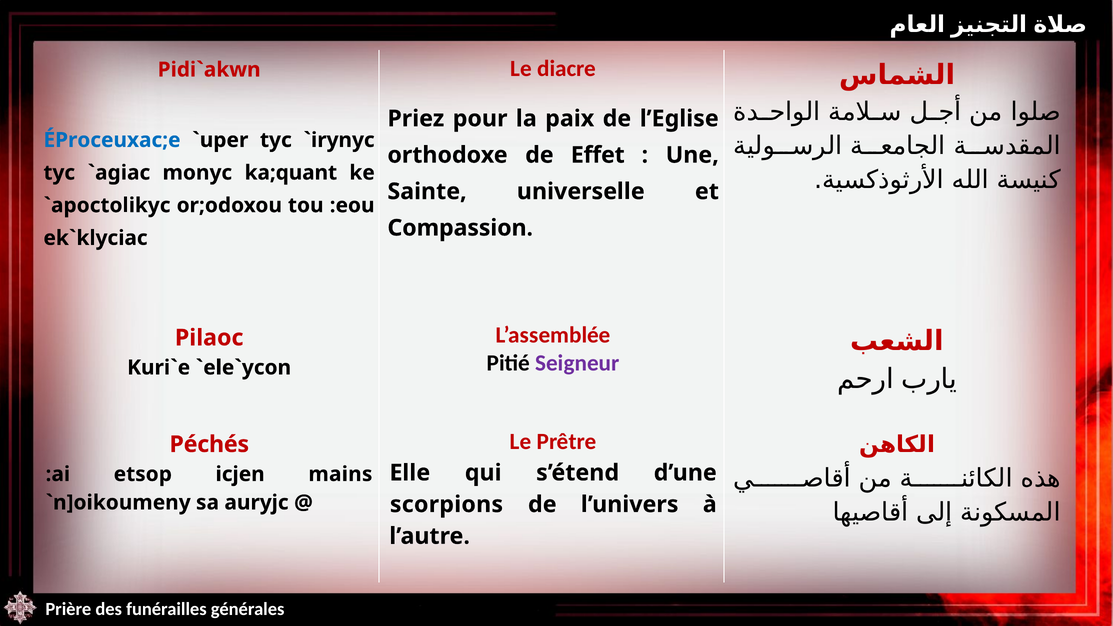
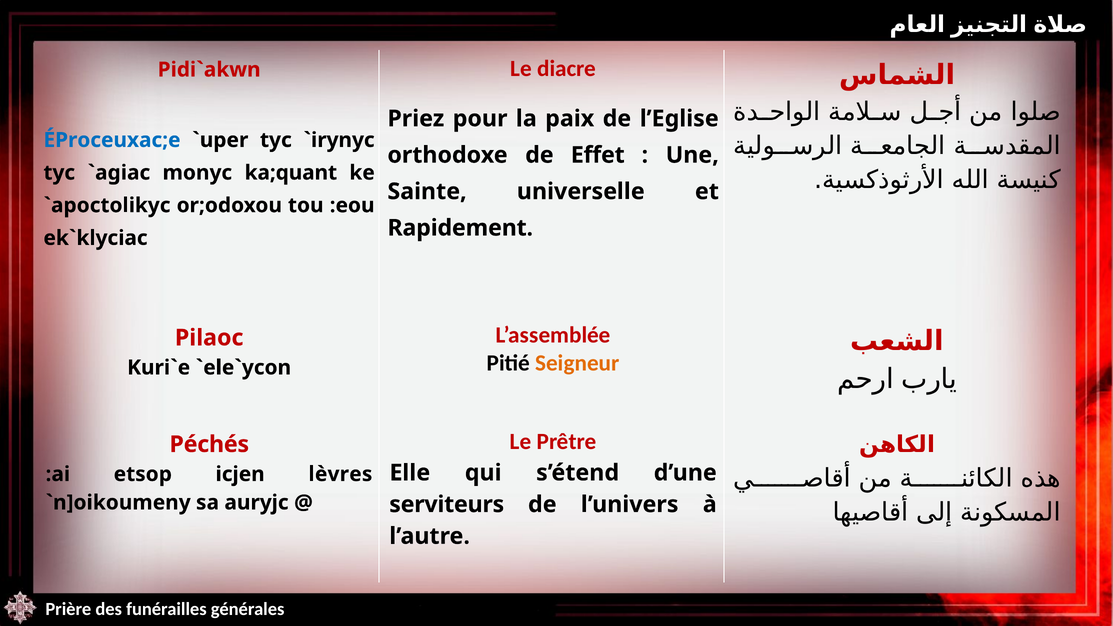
Compassion: Compassion -> Rapidement (460, 228)
Seigneur colour: purple -> orange (577, 363)
mains: mains -> lèvres (340, 474)
scorpions: scorpions -> serviteurs (447, 504)
